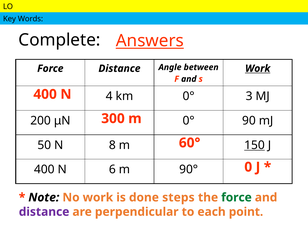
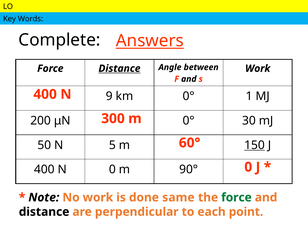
Distance underline: none -> present (119, 69)
Work underline: present -> none (258, 69)
4: 4 -> 9 (109, 96)
3: 3 -> 1 (249, 96)
90: 90 -> 30 (249, 121)
8: 8 -> 5 (112, 145)
N 6: 6 -> 0 (112, 170)
steps: steps -> same (178, 197)
distance colour: purple -> black (44, 212)
